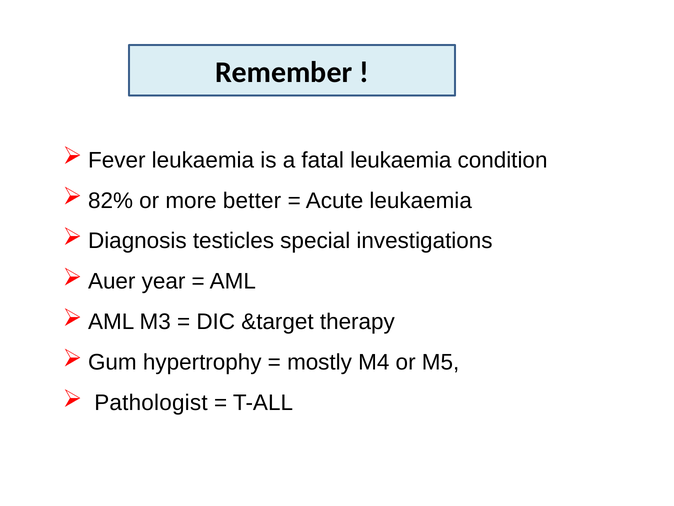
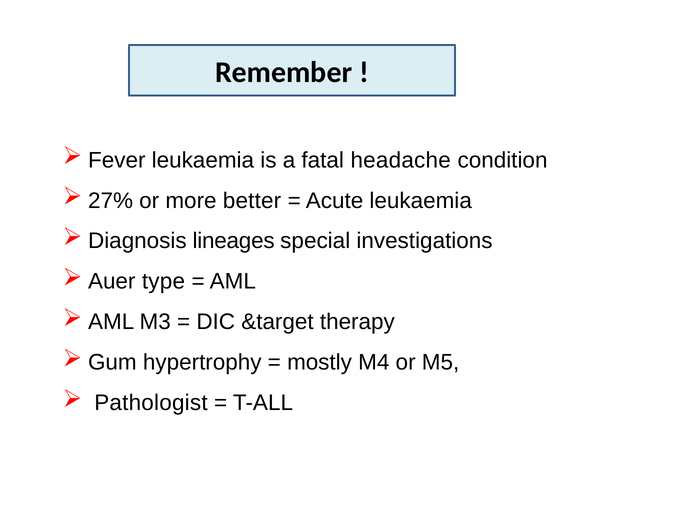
fatal leukaemia: leukaemia -> headache (401, 160)
82%: 82% -> 27% (111, 200)
testicles: testicles -> lineages (234, 241)
year: year -> type (163, 281)
